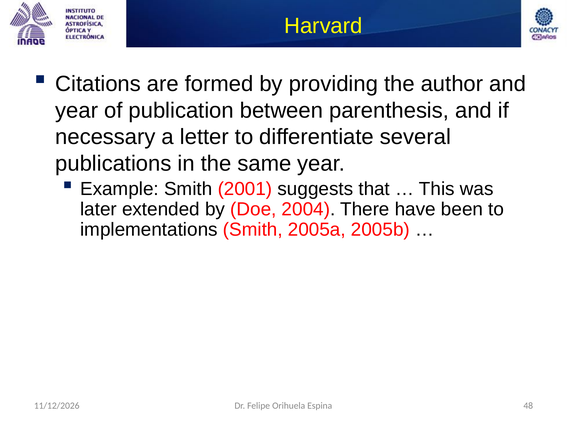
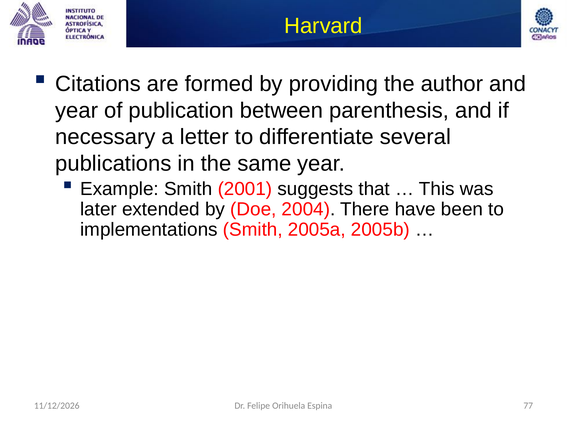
48: 48 -> 77 (528, 406)
